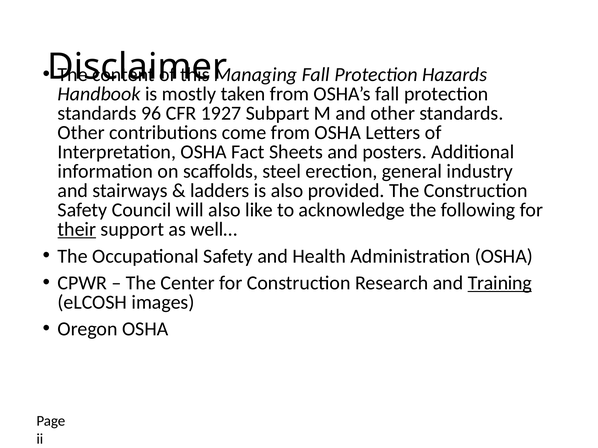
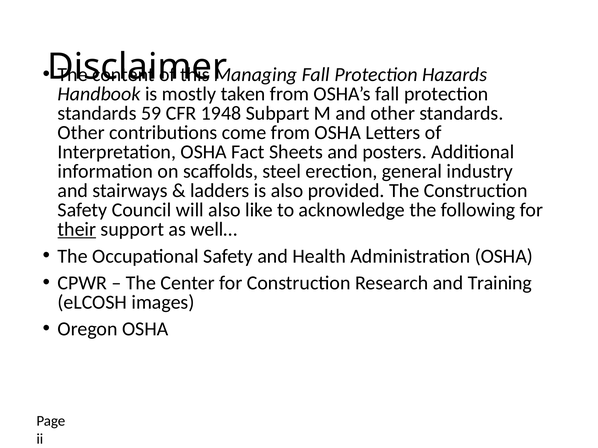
96: 96 -> 59 (151, 113)
1927: 1927 -> 1948 (221, 113)
Training underline: present -> none (500, 283)
